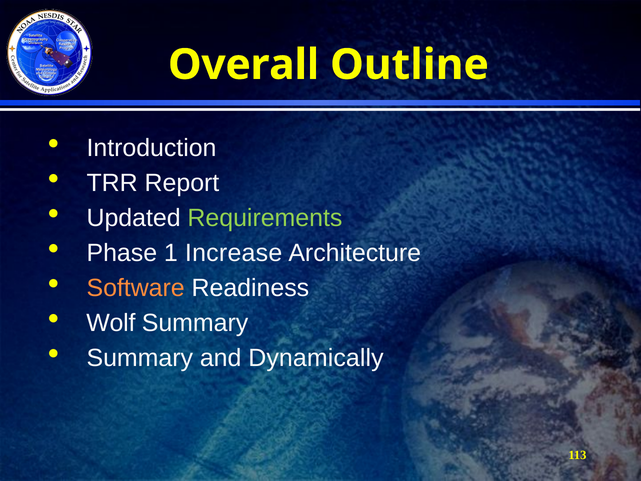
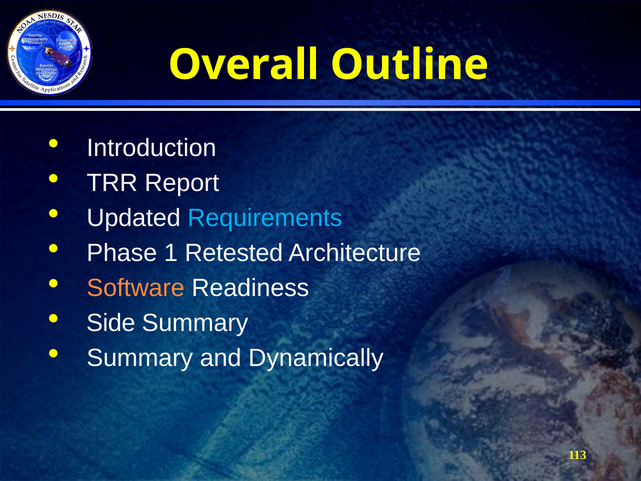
Requirements colour: light green -> light blue (265, 218)
Increase: Increase -> Retested (234, 253)
Wolf: Wolf -> Side (111, 323)
